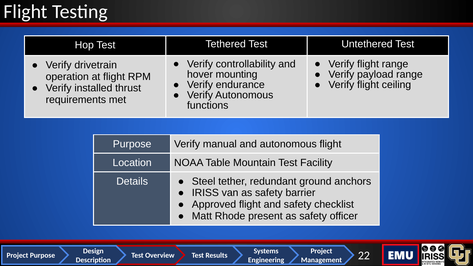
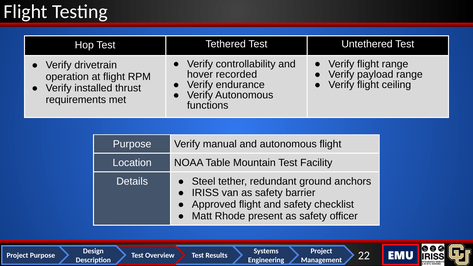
mounting: mounting -> recorded (236, 74)
